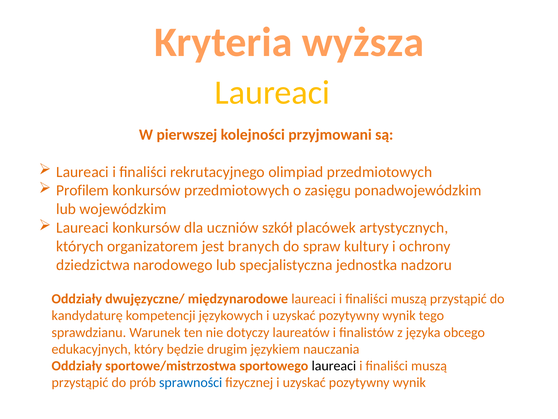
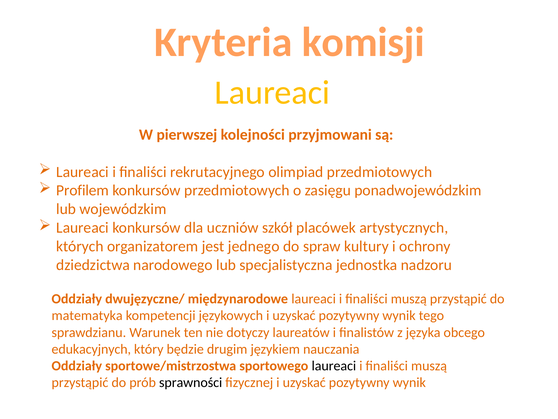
wyższa: wyższa -> komisji (363, 42)
branych: branych -> jednego (254, 246)
kandydaturę: kandydaturę -> matematyka (87, 315)
sprawności colour: blue -> black (191, 382)
